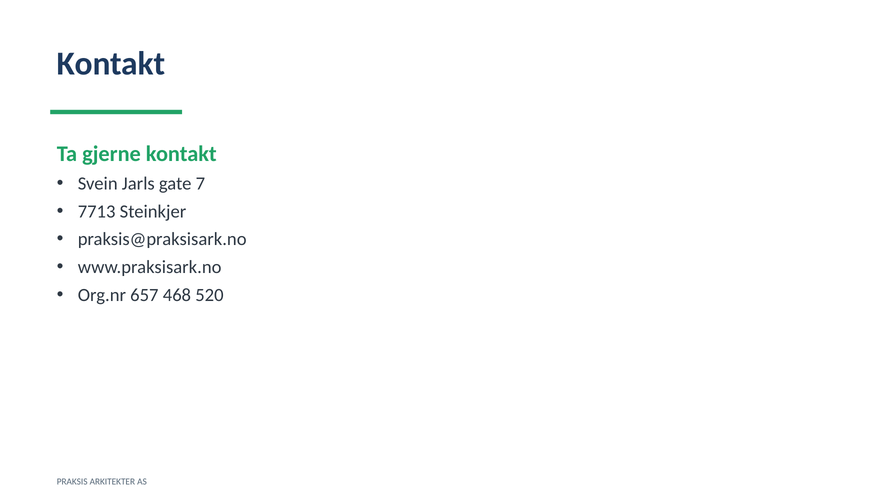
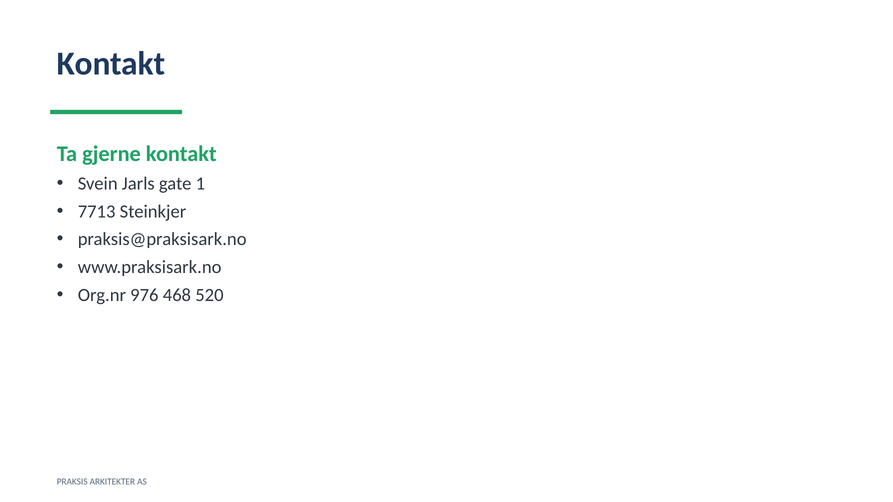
7: 7 -> 1 (200, 184)
657: 657 -> 976 (144, 295)
